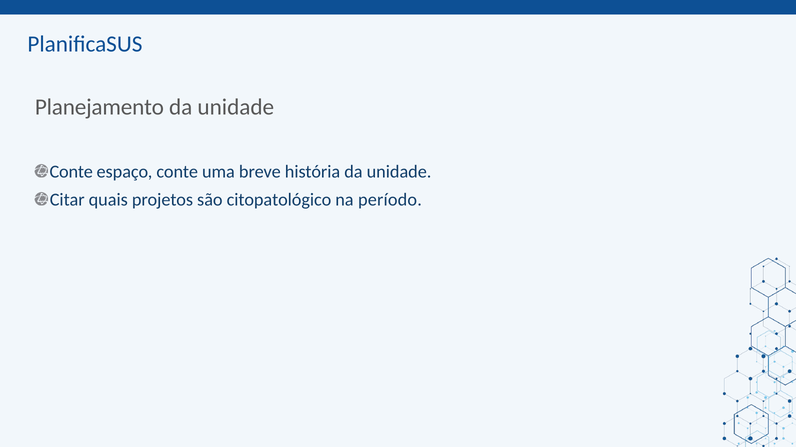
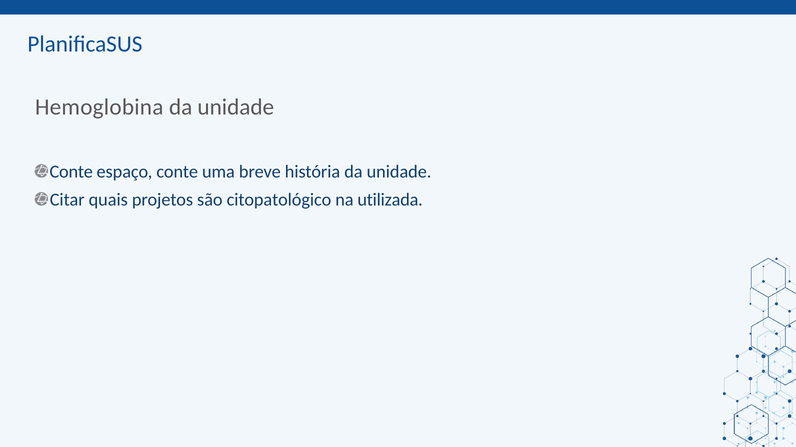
Planejamento: Planejamento -> Hemoglobina (99, 107)
período: período -> utilizada (390, 200)
